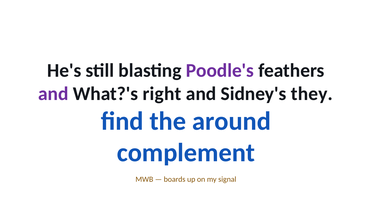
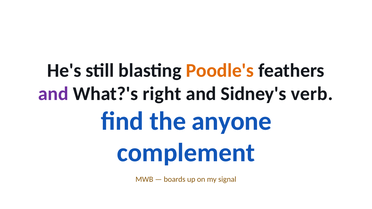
Poodle's colour: purple -> orange (220, 71)
they: they -> verb (312, 94)
around: around -> anyone (232, 121)
